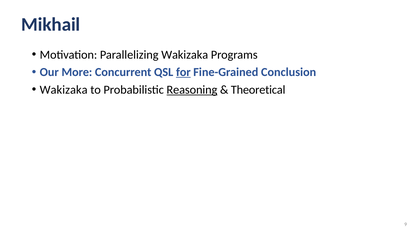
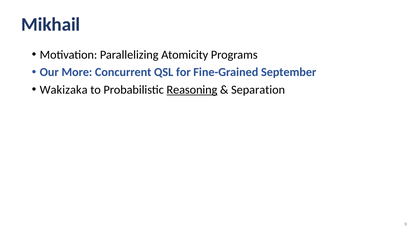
Parallelizing Wakizaka: Wakizaka -> Atomicity (185, 55)
for underline: present -> none (183, 72)
Conclusion: Conclusion -> September (289, 72)
Theoretical: Theoretical -> Separation (258, 90)
